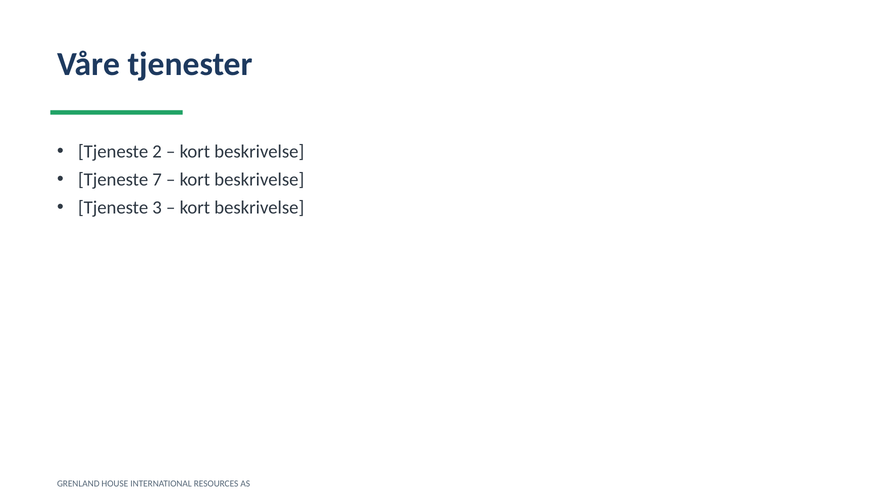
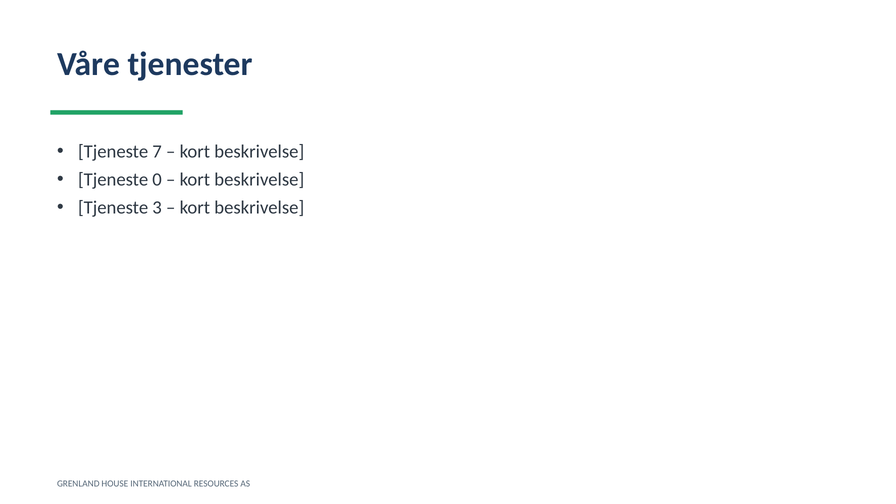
2: 2 -> 7 (157, 152)
7: 7 -> 0 (157, 180)
